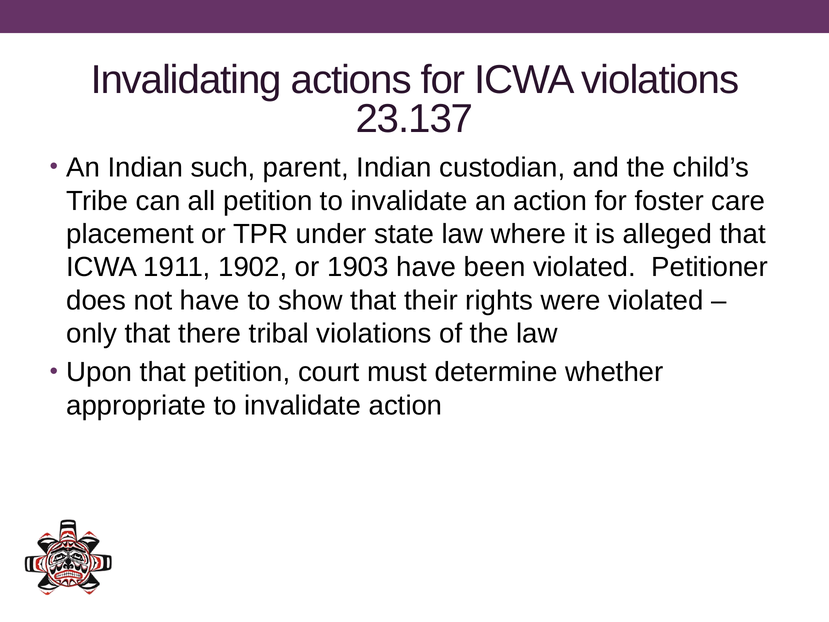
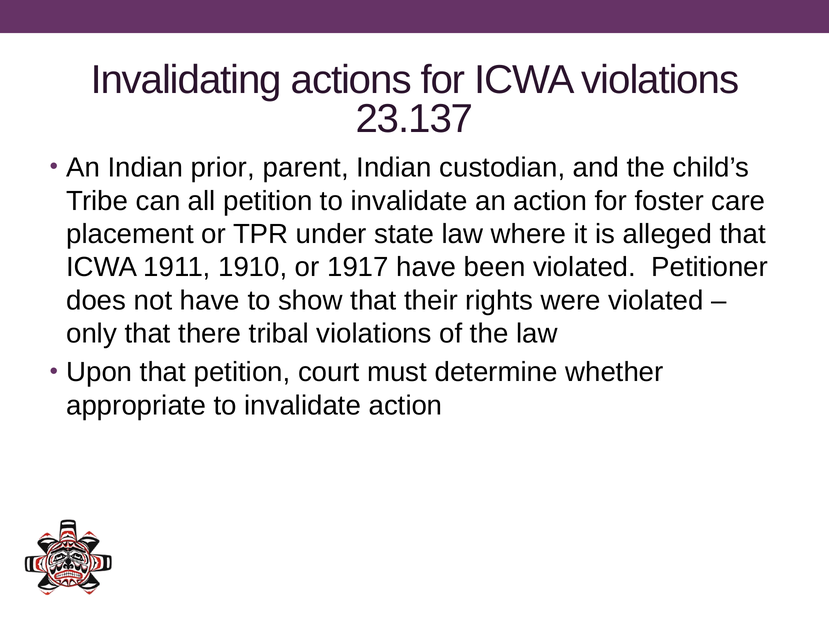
such: such -> prior (223, 168)
1902: 1902 -> 1910 (253, 267)
1903: 1903 -> 1917 (358, 267)
